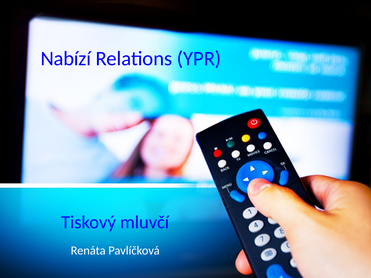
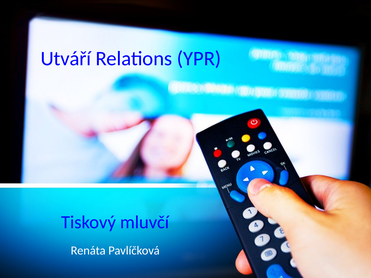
Nabízí: Nabízí -> Utváří (66, 59)
